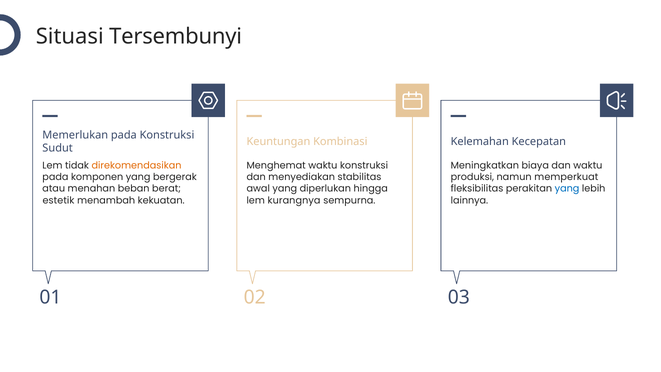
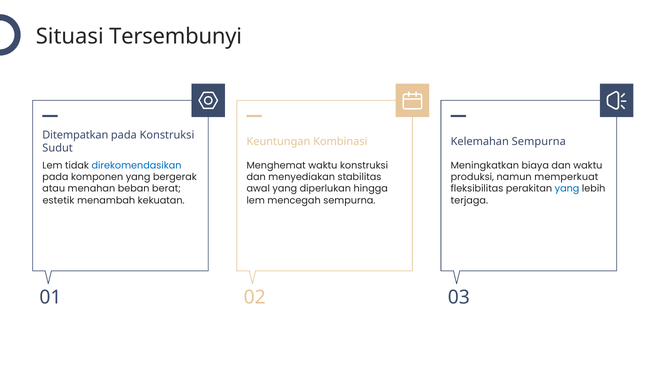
Memerlukan: Memerlukan -> Ditempatkan (75, 135)
Kelemahan Kecepatan: Kecepatan -> Sempurna (539, 141)
direkomendasikan colour: orange -> blue (136, 166)
kurangnya: kurangnya -> mencegah (294, 200)
lainnya: lainnya -> terjaga (469, 200)
